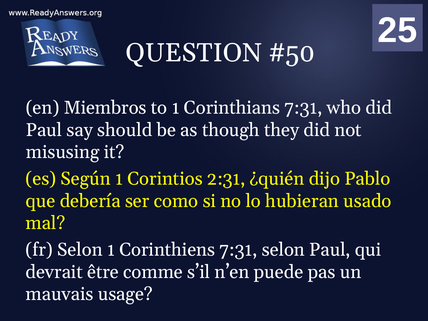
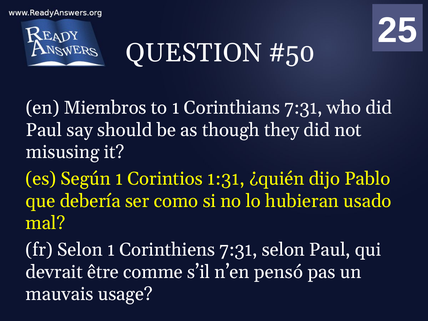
2:31: 2:31 -> 1:31 (226, 179)
puede: puede -> pensó (278, 272)
